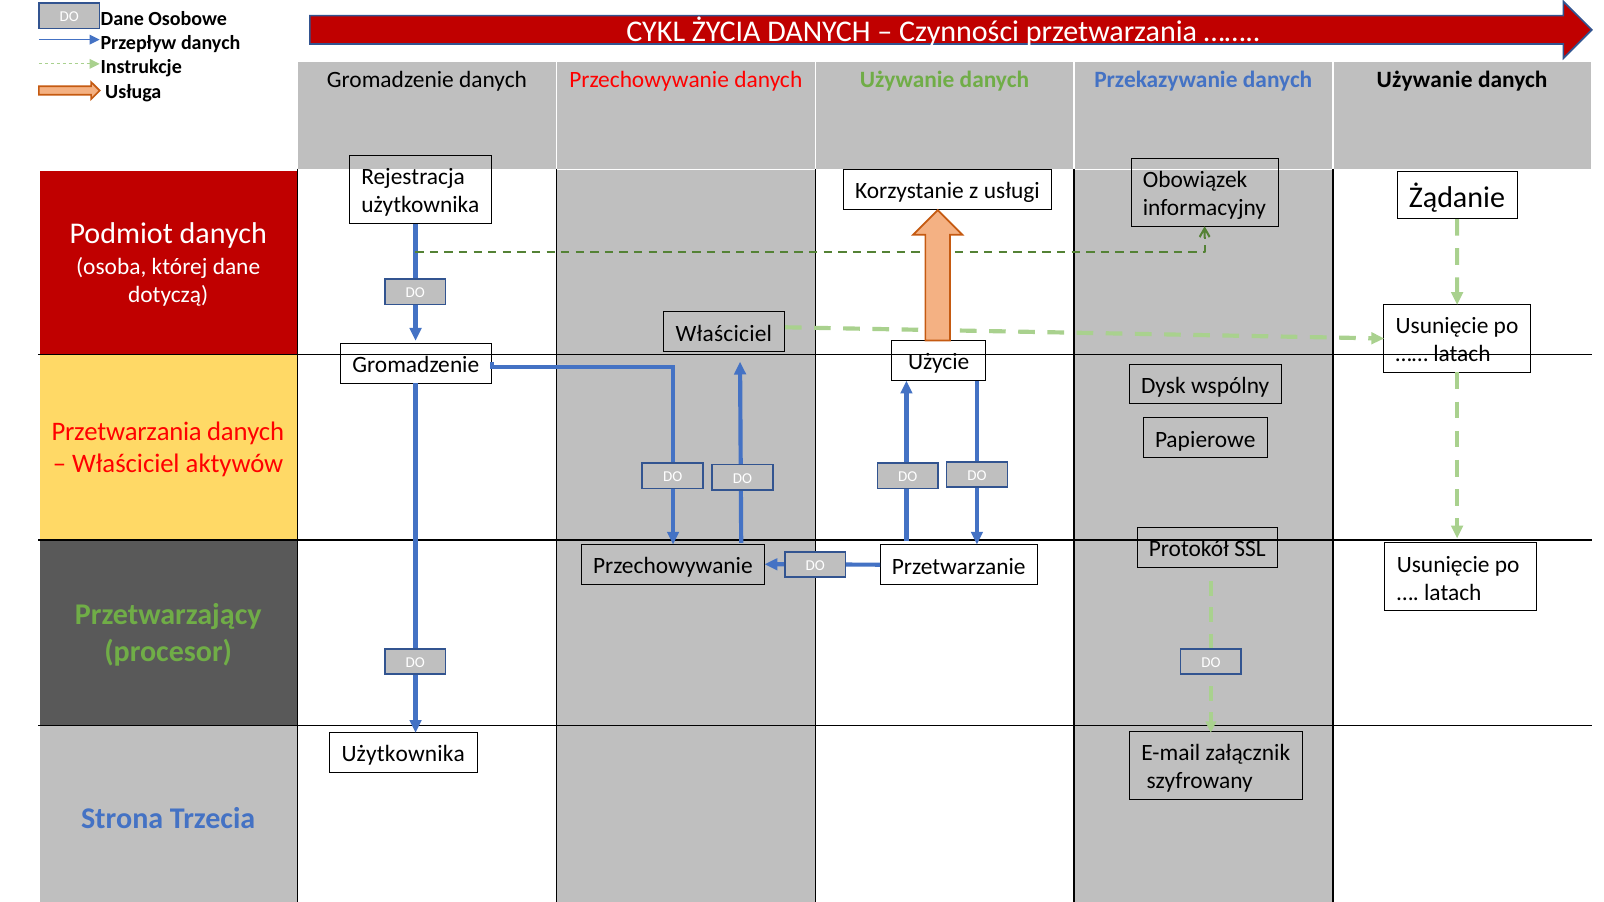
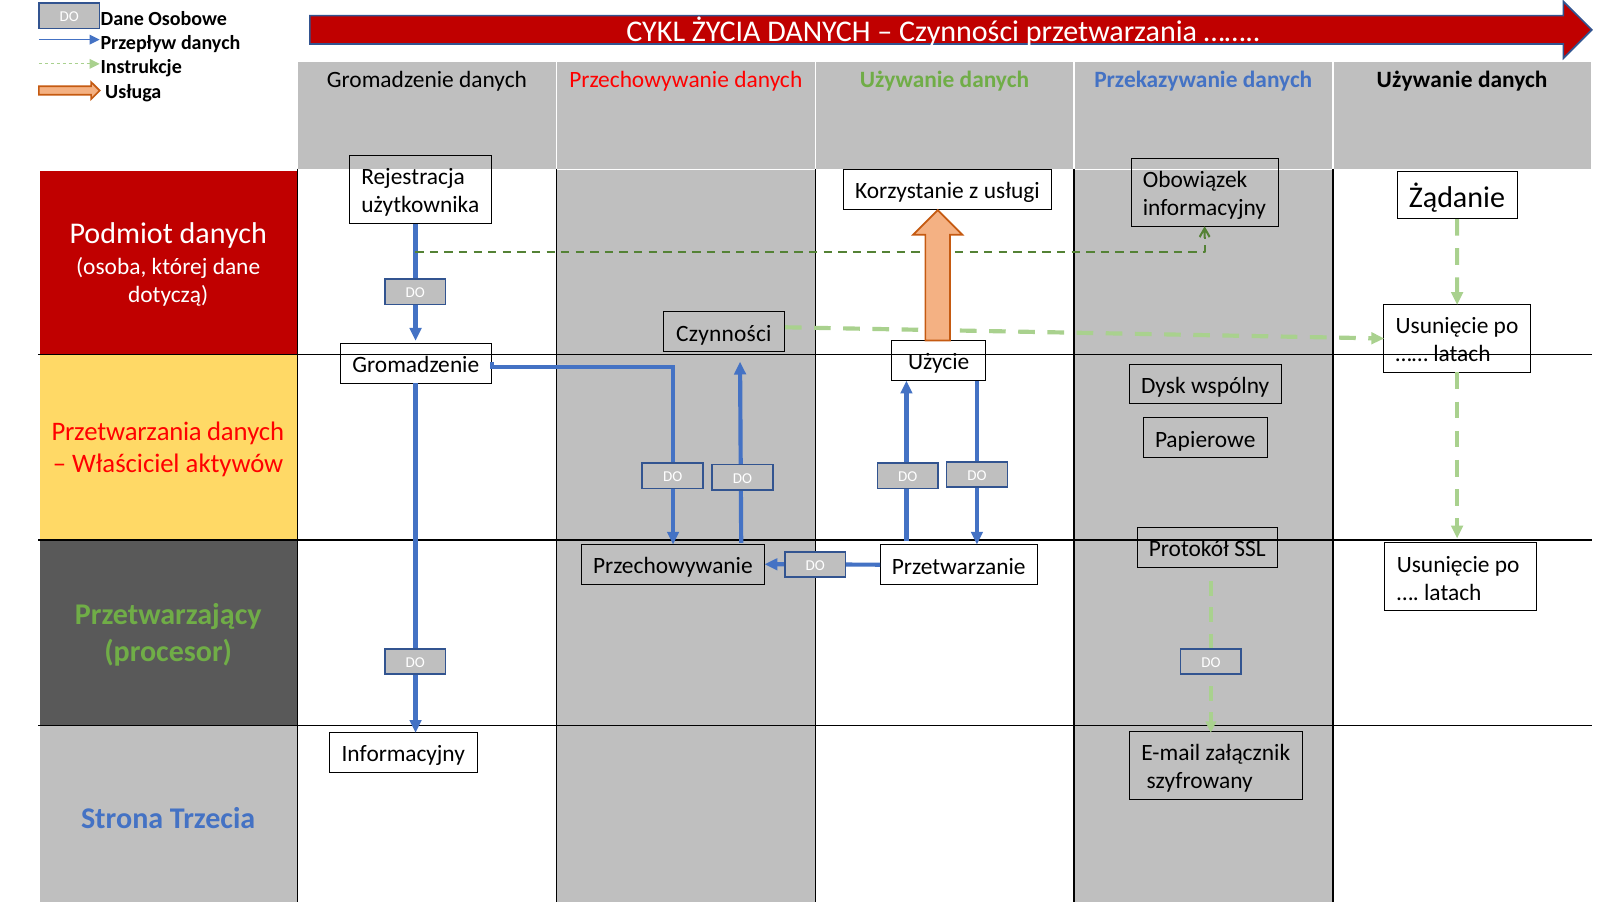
Właściciel: Właściciel -> Czynności (724, 334)
Użytkownika: Użytkownika -> Informacyjny (403, 754)
